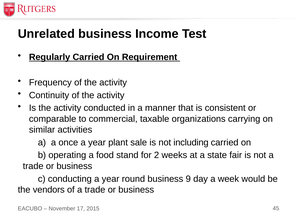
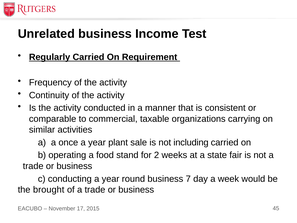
9: 9 -> 7 (188, 179)
vendors: vendors -> brought (49, 189)
